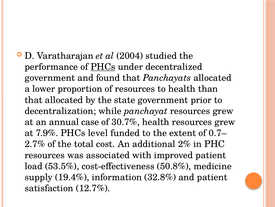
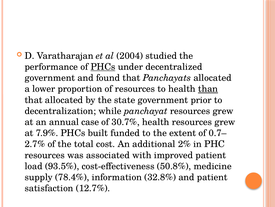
than underline: none -> present (208, 89)
level: level -> built (98, 133)
53.5%: 53.5% -> 93.5% (62, 166)
19.4%: 19.4% -> 78.4% (72, 177)
